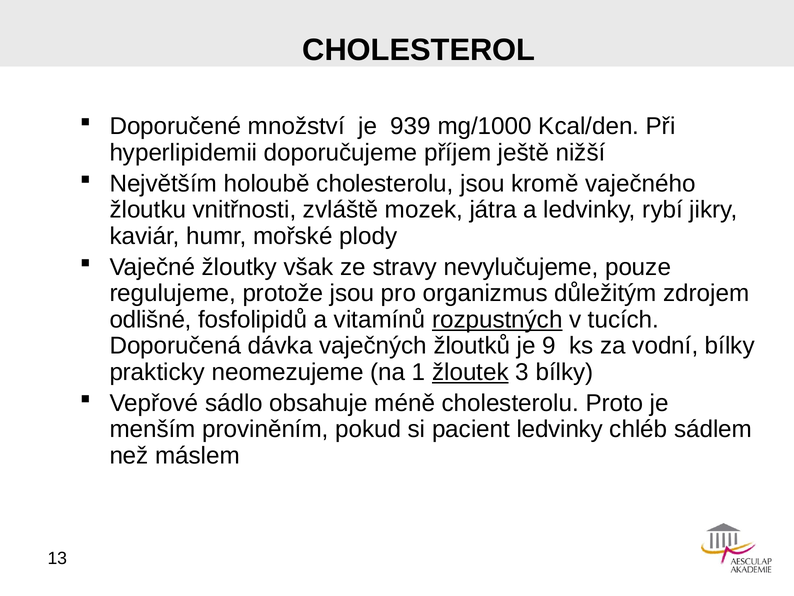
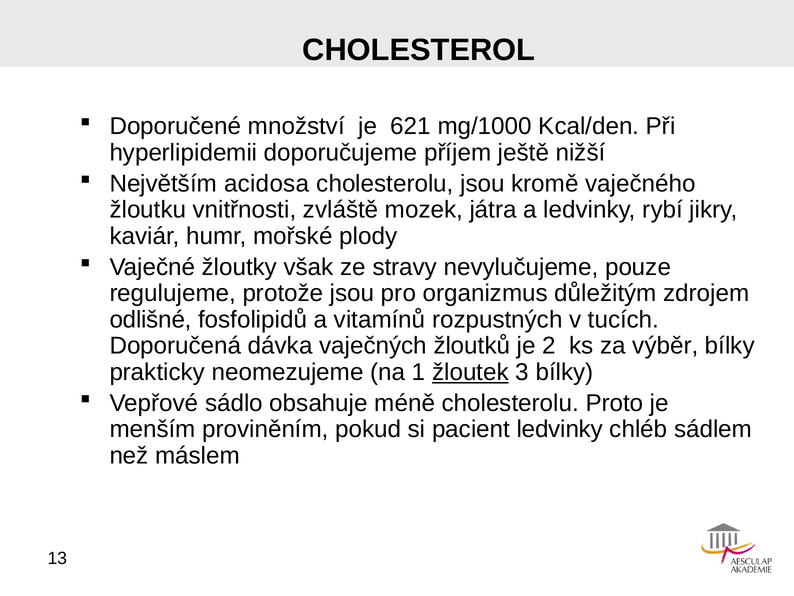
939: 939 -> 621 (411, 126)
holoubě: holoubě -> acidosa (267, 184)
rozpustných underline: present -> none (497, 319)
9: 9 -> 2 (549, 346)
vodní: vodní -> výběr (665, 346)
